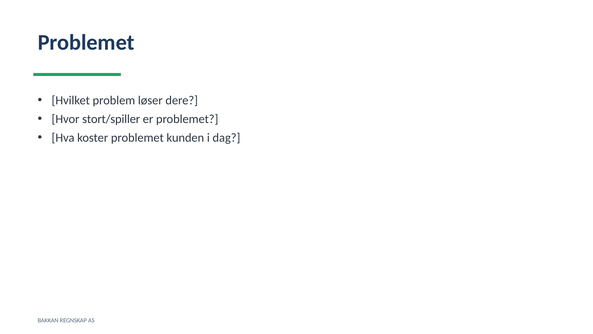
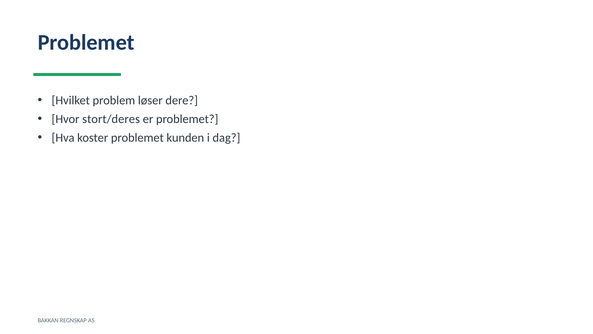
stort/spiller: stort/spiller -> stort/deres (111, 119)
